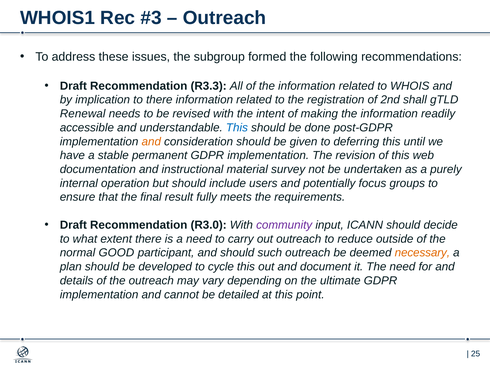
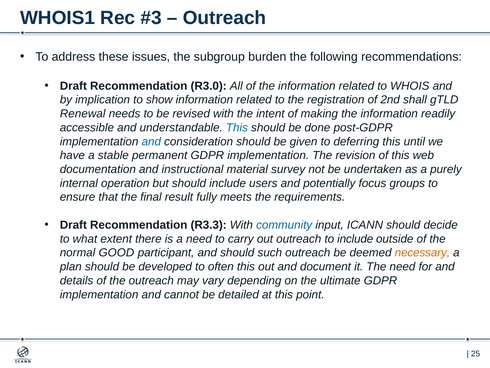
formed: formed -> burden (267, 57)
R3.3: R3.3 -> R3.0 (209, 86)
to there: there -> show (159, 100)
and colour: orange -> blue (151, 141)
R3.0: R3.0 -> R3.3 (209, 225)
community colour: purple -> blue (284, 225)
to reduce: reduce -> include (355, 239)
cycle: cycle -> often (221, 266)
